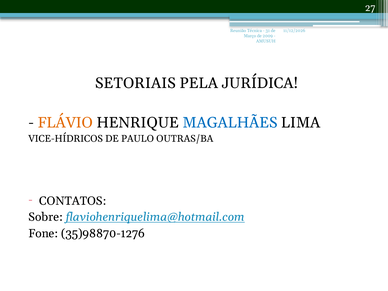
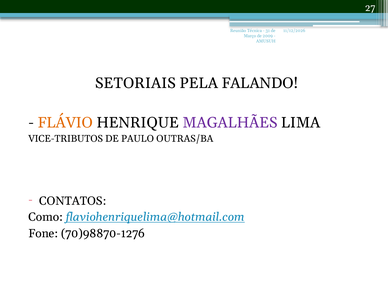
JURÍDICA: JURÍDICA -> FALANDO (260, 83)
MAGALHÃES colour: blue -> purple (230, 123)
VICE-HÍDRICOS: VICE-HÍDRICOS -> VICE-TRIBUTOS (66, 139)
Sobre: Sobre -> Como (46, 217)
35)98870-1276: 35)98870-1276 -> 70)98870-1276 (103, 234)
